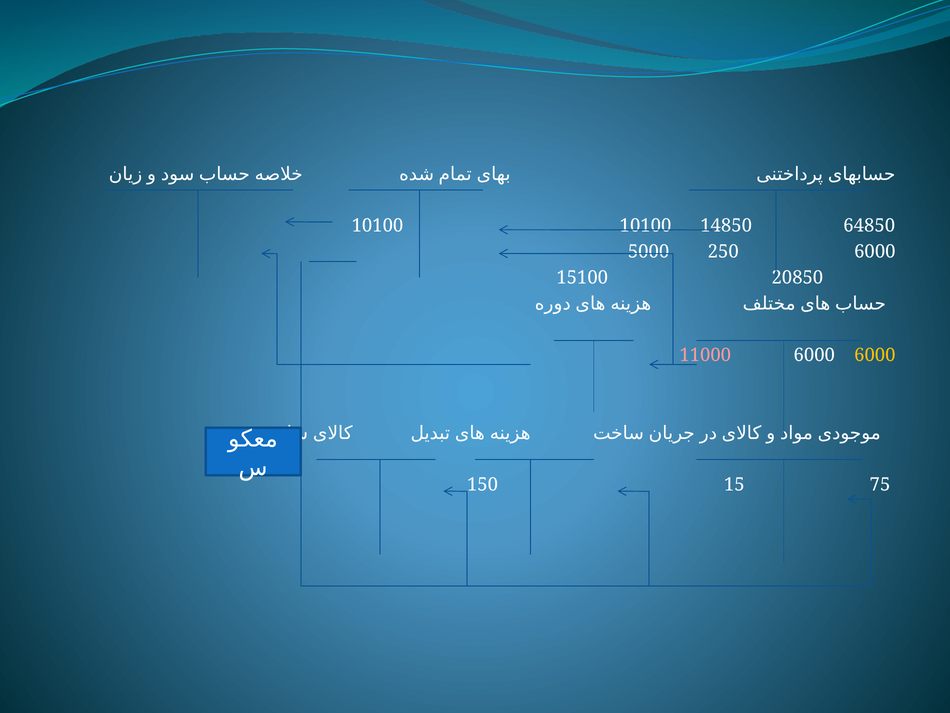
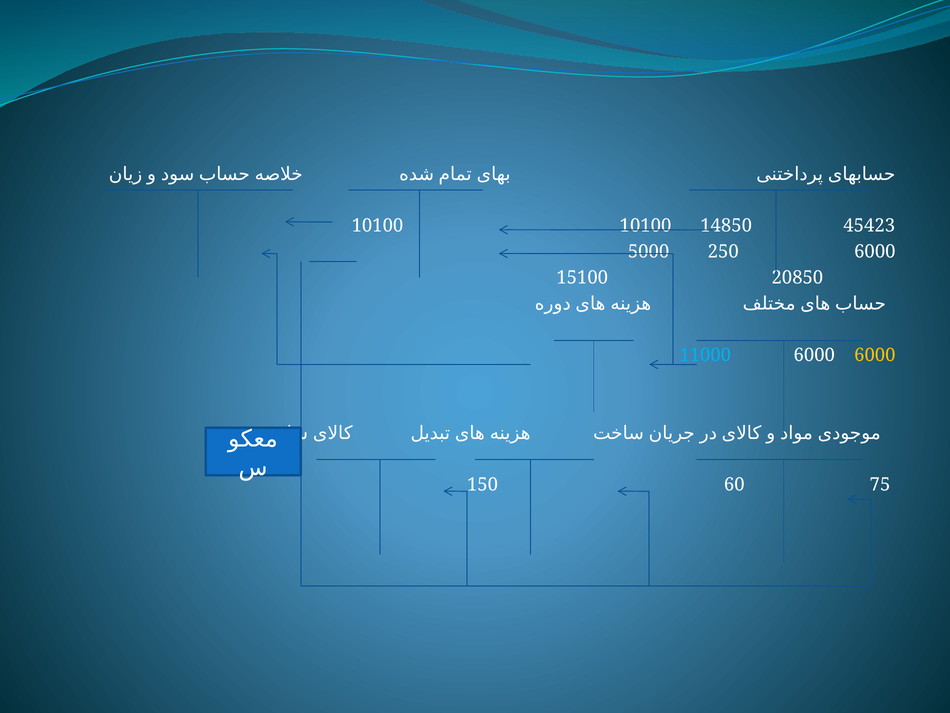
64850: 64850 -> 45423 (869, 226)
11000 colour: pink -> light blue (705, 355)
15: 15 -> 60 (734, 484)
